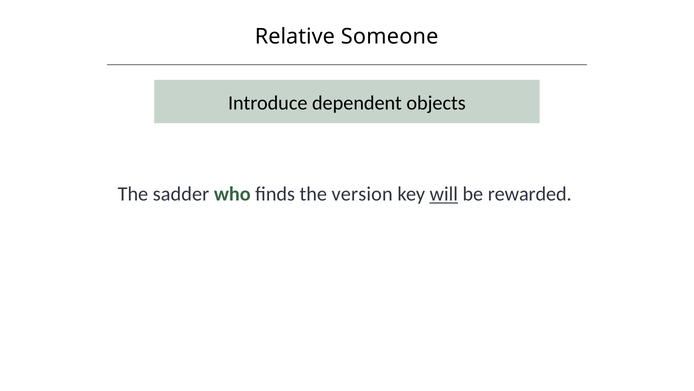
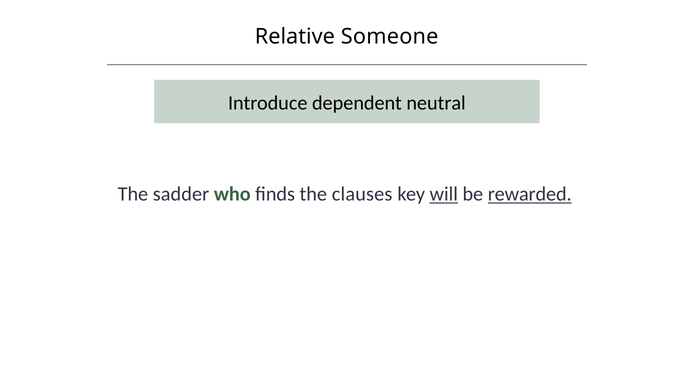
objects: objects -> neutral (436, 103)
version: version -> clauses (362, 194)
rewarded underline: none -> present (530, 194)
